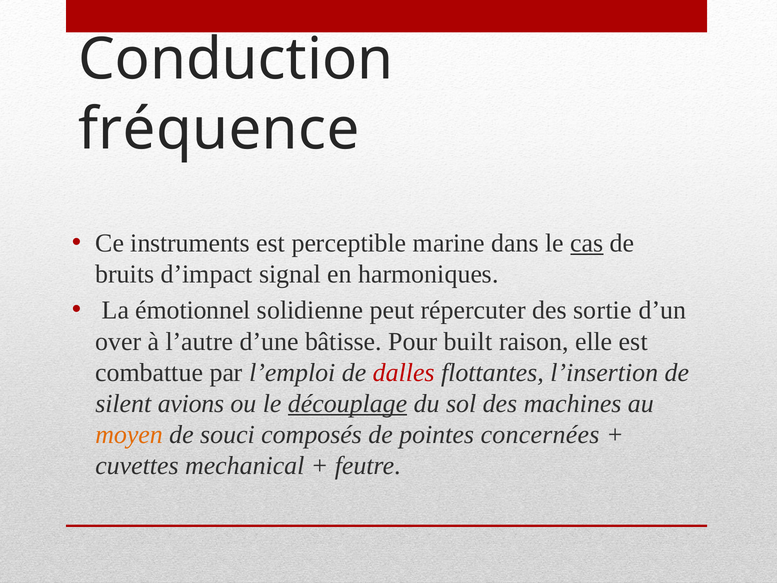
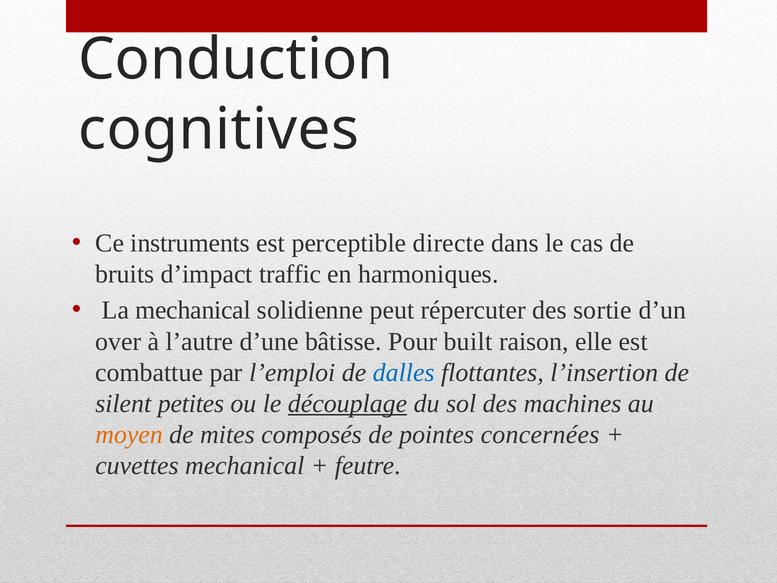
fréquence: fréquence -> cognitives (219, 129)
marine: marine -> directe (449, 243)
cas underline: present -> none (587, 243)
signal: signal -> traffic (290, 274)
La émotionnel: émotionnel -> mechanical (193, 310)
dalles colour: red -> blue (404, 372)
avions: avions -> petites (191, 403)
souci: souci -> mites (227, 435)
